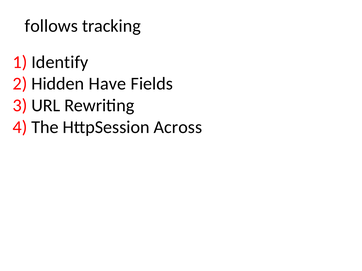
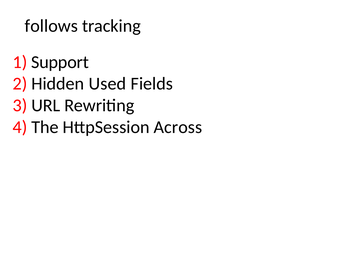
Identify: Identify -> Support (60, 62)
Have: Have -> Used (107, 84)
